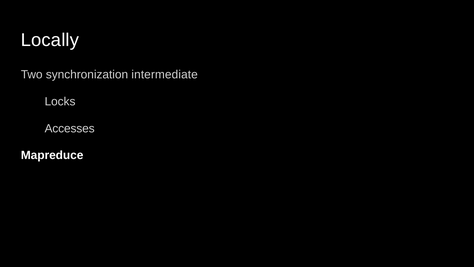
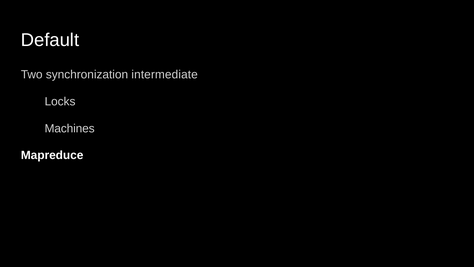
Locally: Locally -> Default (50, 40)
Accesses: Accesses -> Machines (70, 128)
